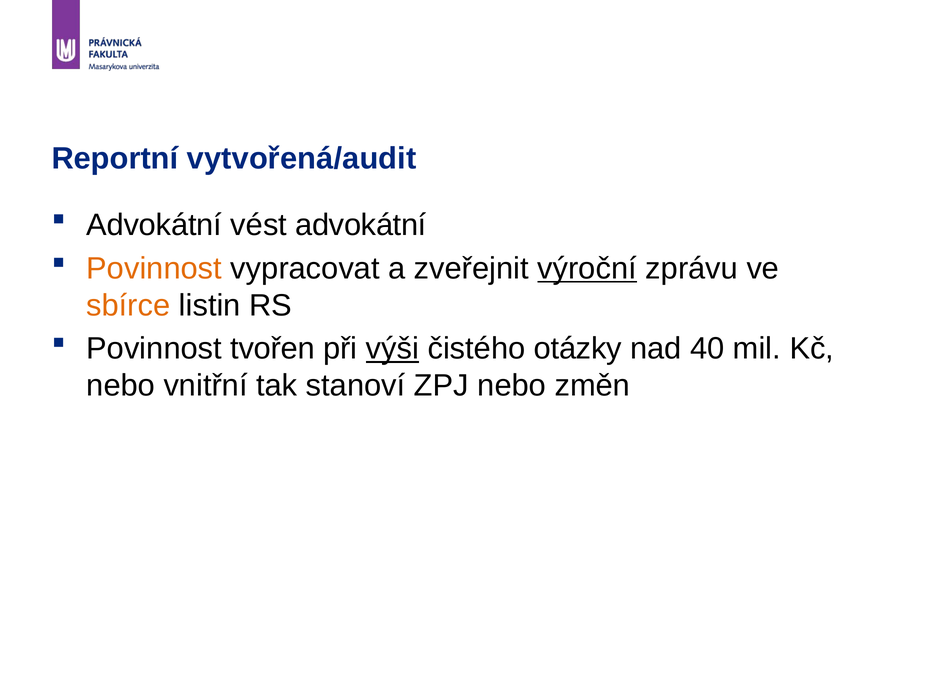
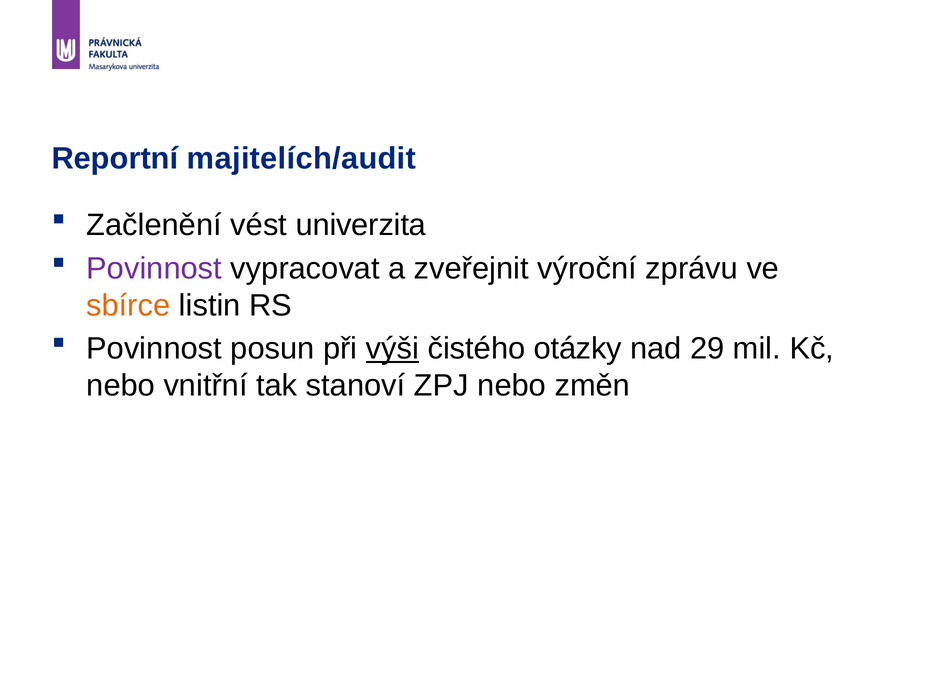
vytvořená/audit: vytvořená/audit -> majitelích/audit (301, 159)
Advokátní: Advokátní -> Začlenění (154, 225)
vést advokátní: advokátní -> univerzita (361, 225)
Povinnost colour: orange -> purple (154, 268)
výroční underline: present -> none (587, 268)
tvořen: tvořen -> posun (272, 348)
40: 40 -> 29 (707, 348)
